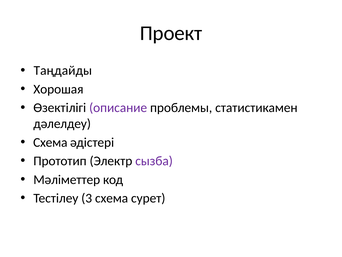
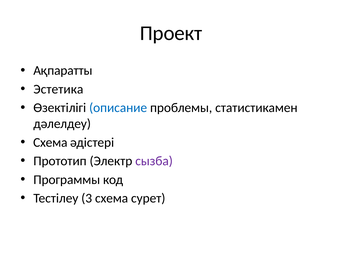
Таңдайды: Таңдайды -> Ақпаратты (63, 70)
Хорошая: Хорошая -> Эстетика (58, 89)
описание colour: purple -> blue (118, 108)
Мәліметтер: Мәліметтер -> Программы (67, 179)
